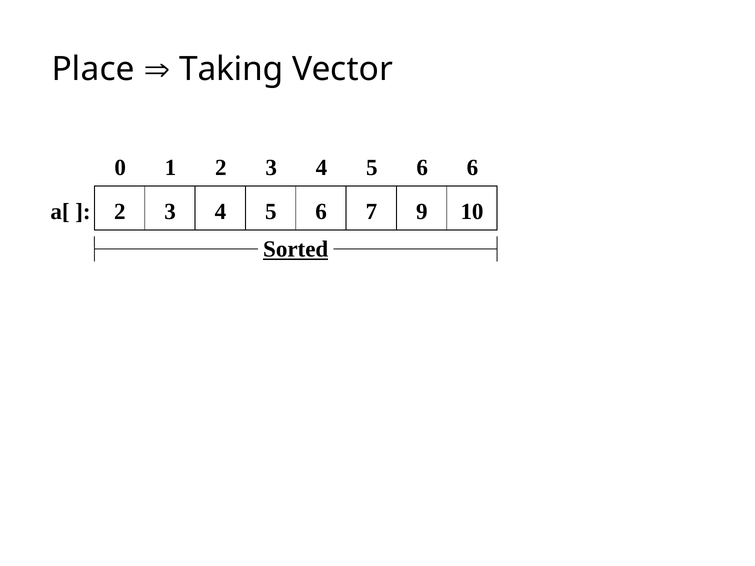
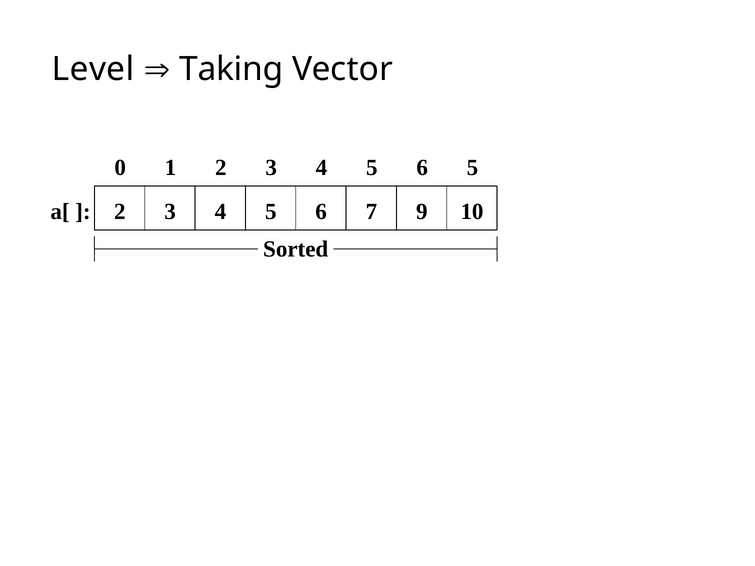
Place: Place -> Level (93, 69)
0 6: 6 -> 5 (472, 168)
Sorted underline: present -> none (296, 249)
